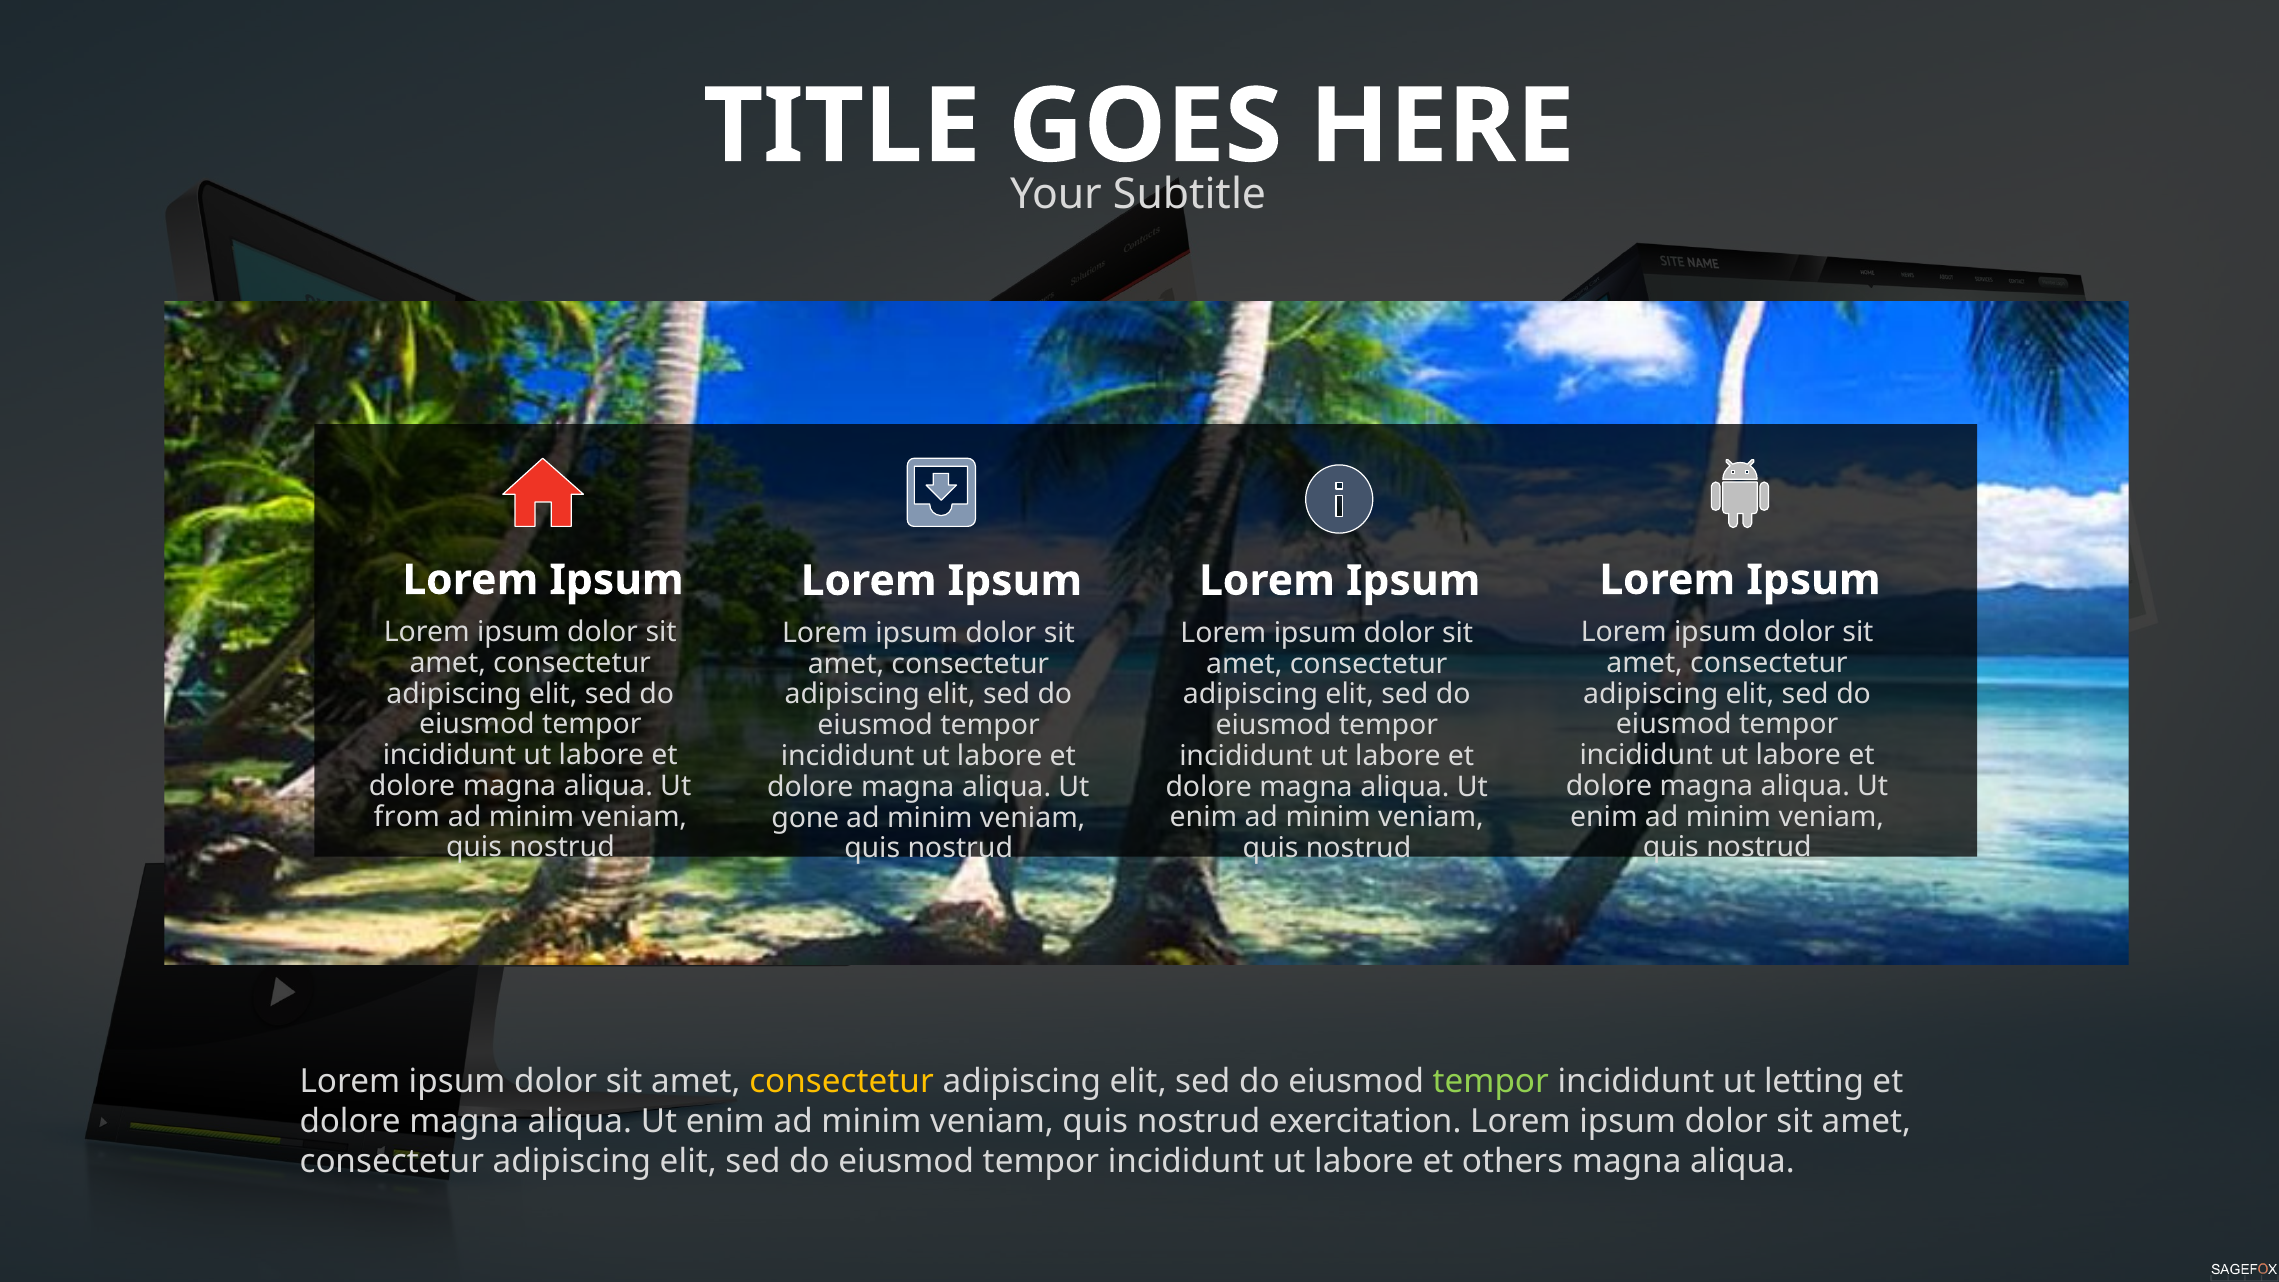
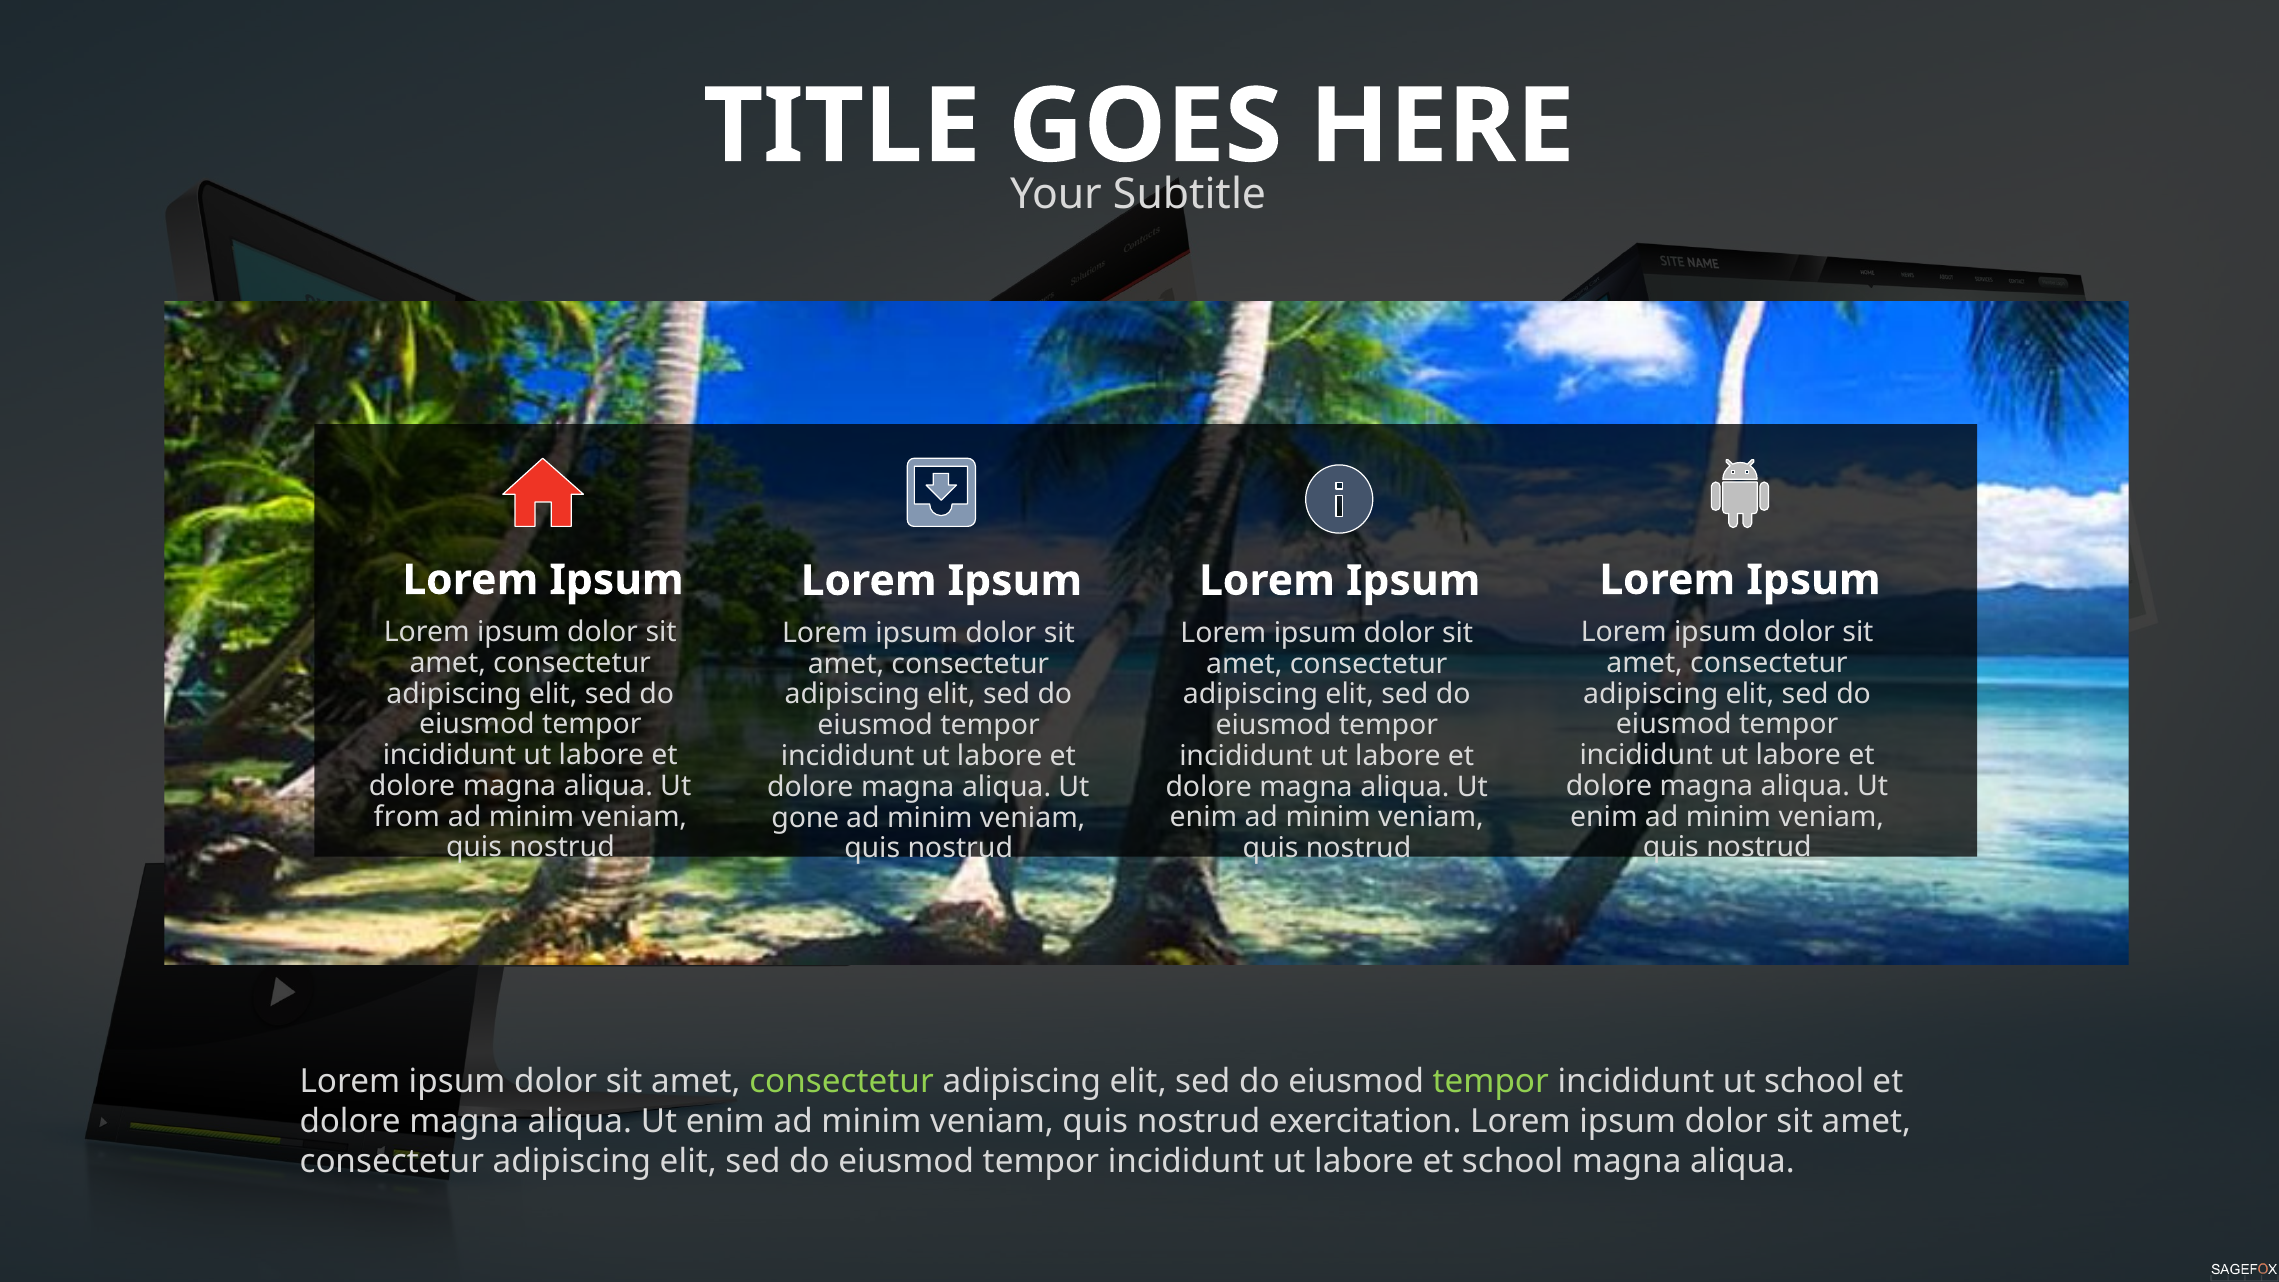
consectetur colour: yellow -> light green (842, 1082)
ut letting: letting -> school (1814, 1082)
et others: others -> school (1513, 1161)
